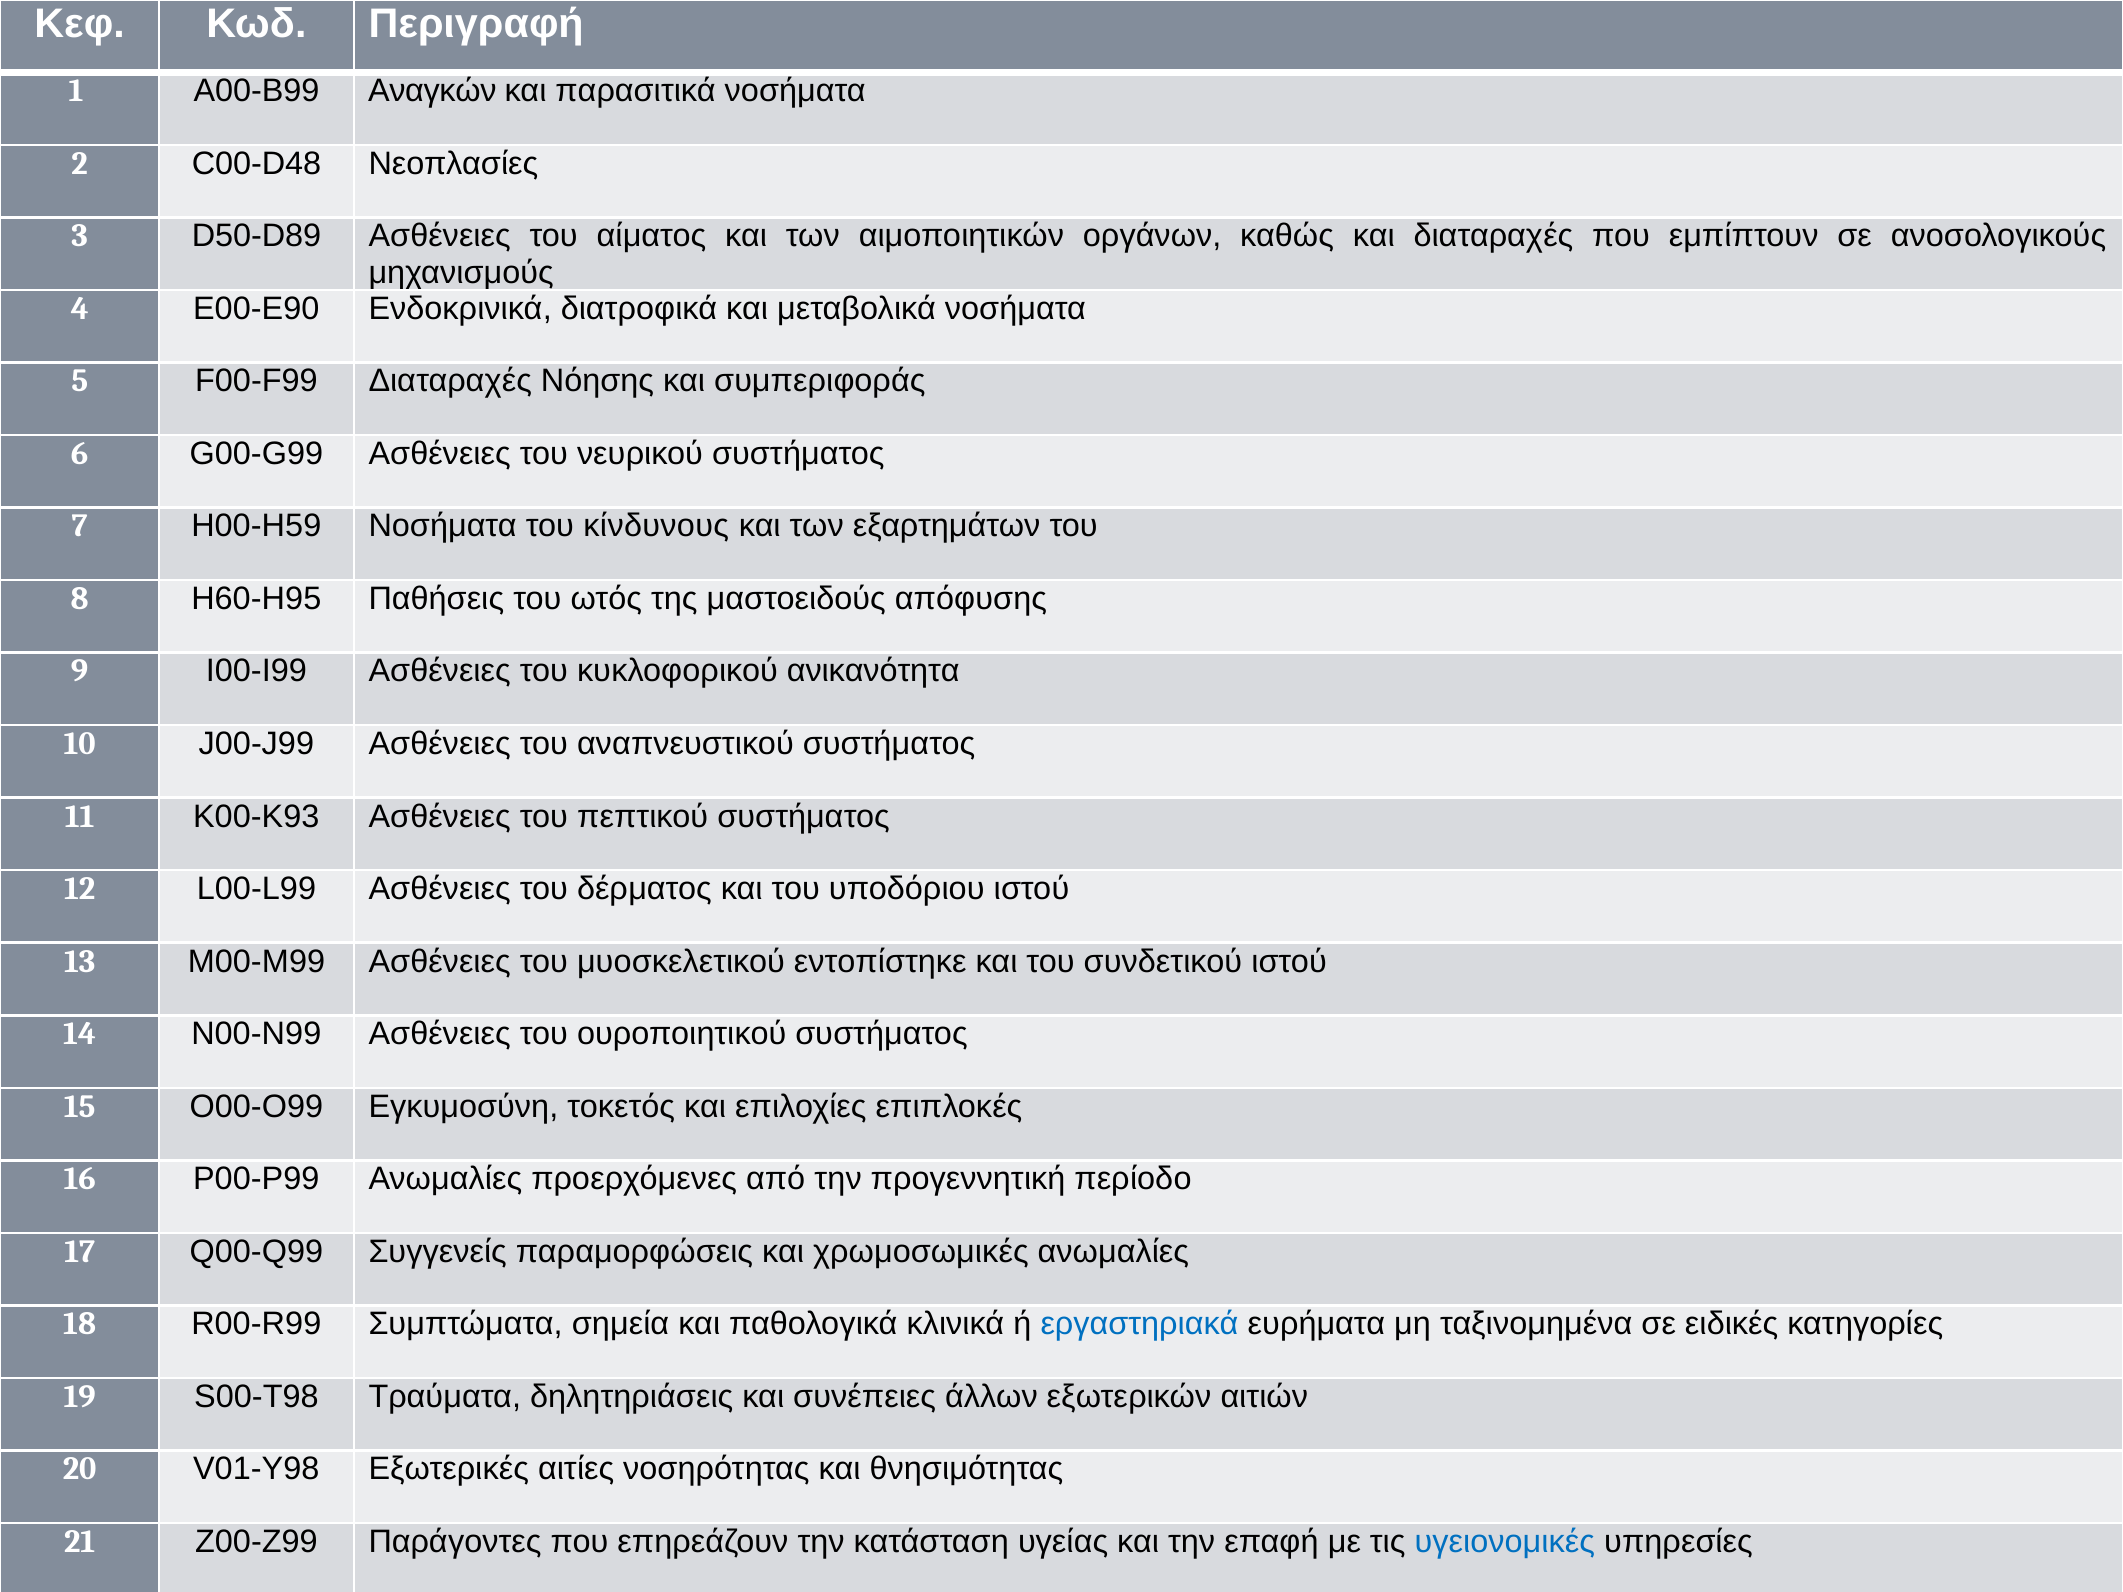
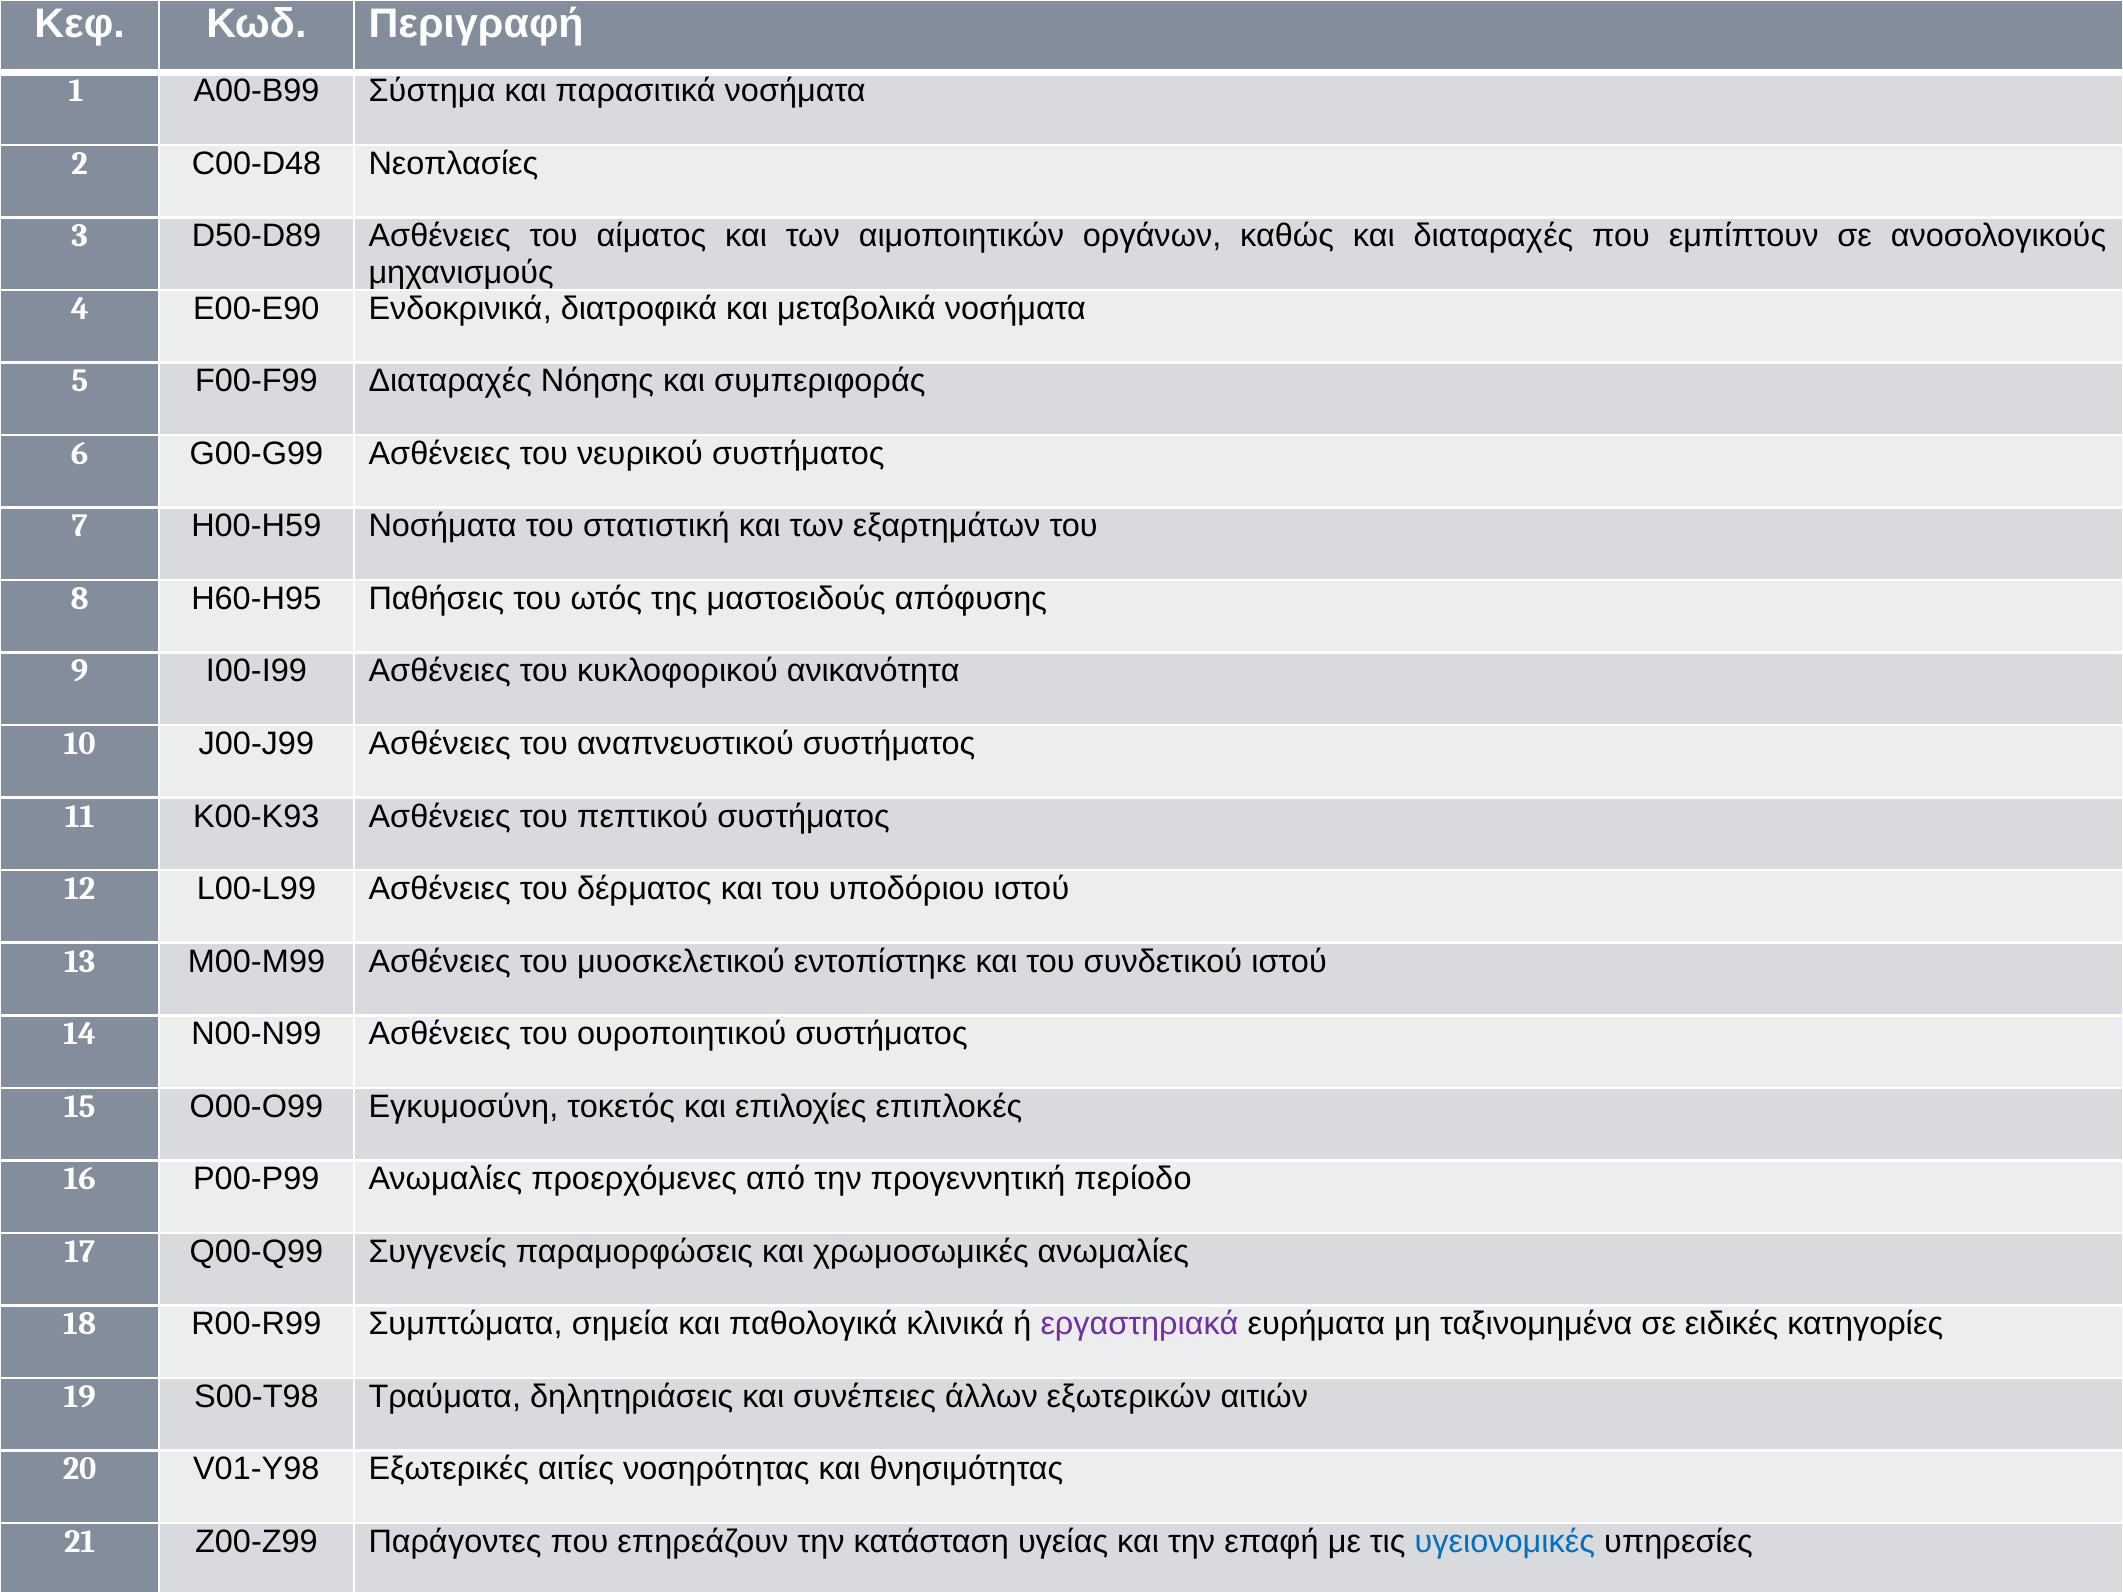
Αναγκών: Αναγκών -> Σύστημα (432, 91)
κίνδυνους: κίνδυνους -> στατιστική (656, 526)
εργαστηριακά colour: blue -> purple (1140, 1324)
